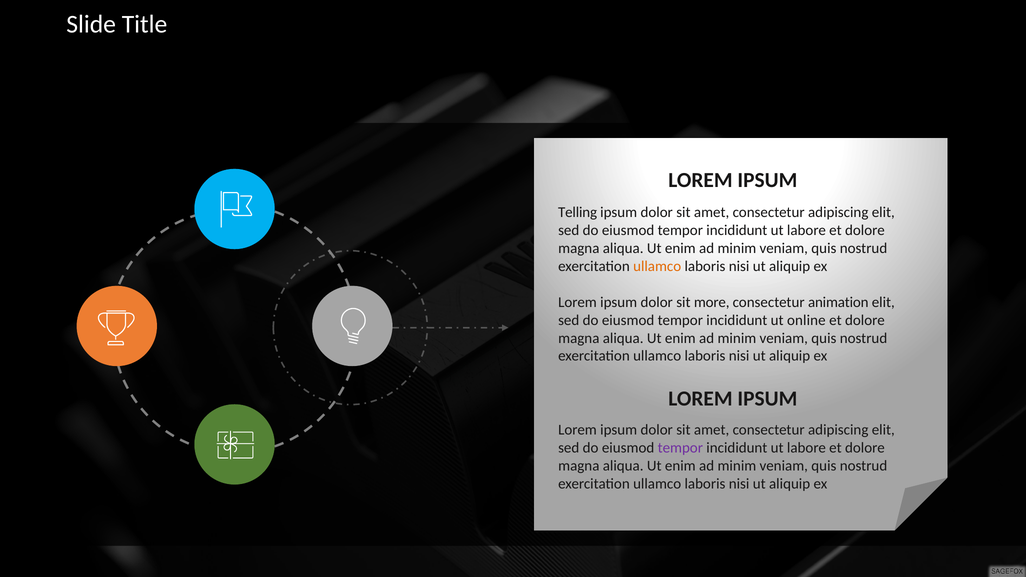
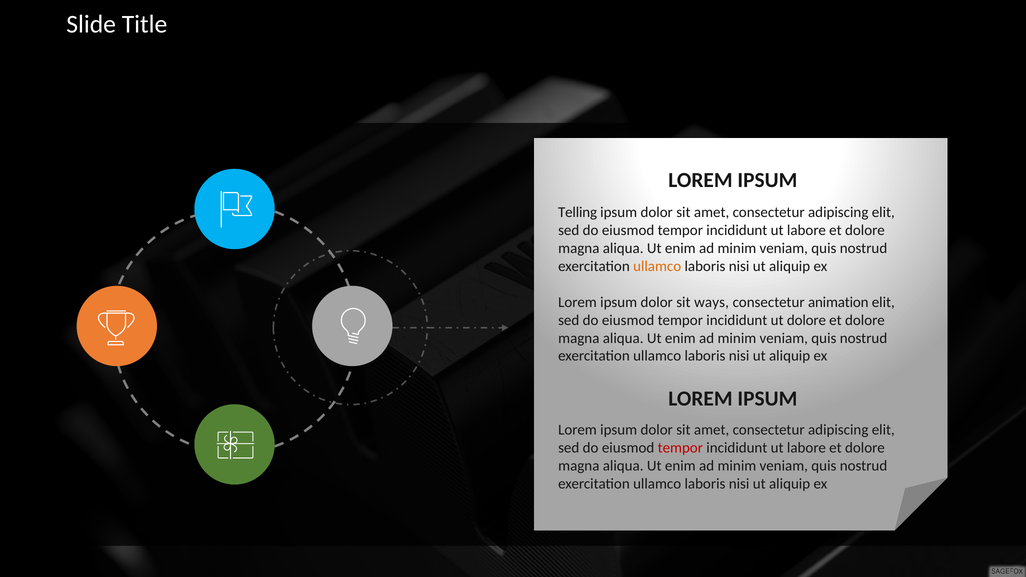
more: more -> ways (712, 302)
ut online: online -> dolore (806, 320)
tempor colour: purple -> red (680, 448)
